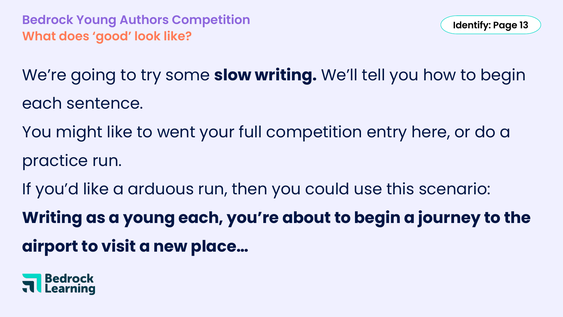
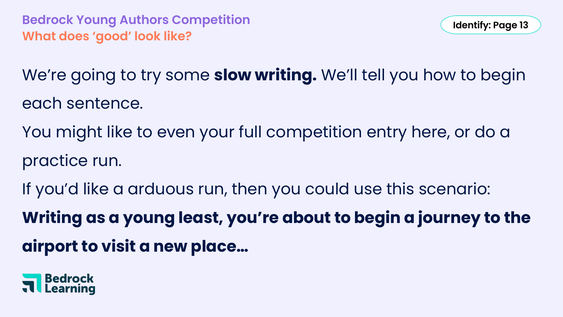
went: went -> even (176, 132)
young each: each -> least (201, 218)
